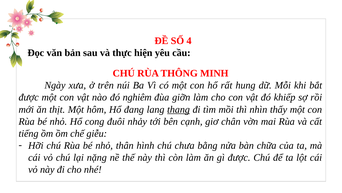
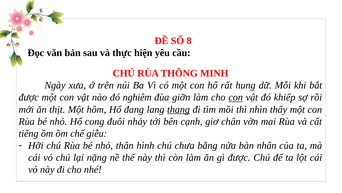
4: 4 -> 8 (189, 41)
con underline: none -> present (236, 97)
chữa: chữa -> nhân (267, 145)
